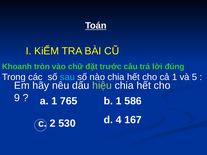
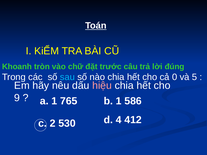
cả 1: 1 -> 0 (175, 77)
hiệu colour: light green -> pink (102, 86)
167: 167 -> 412 (133, 120)
